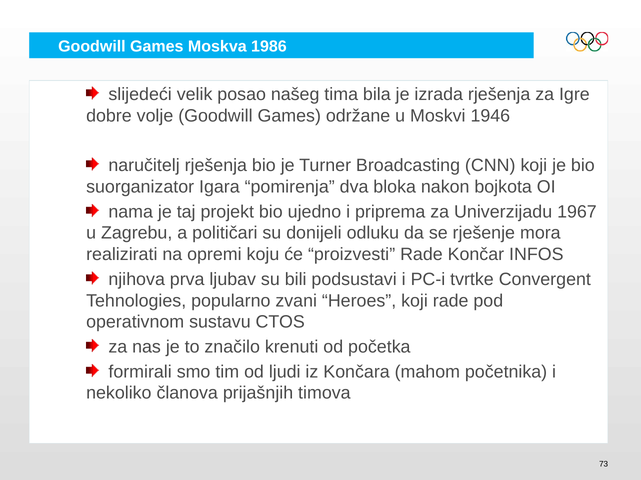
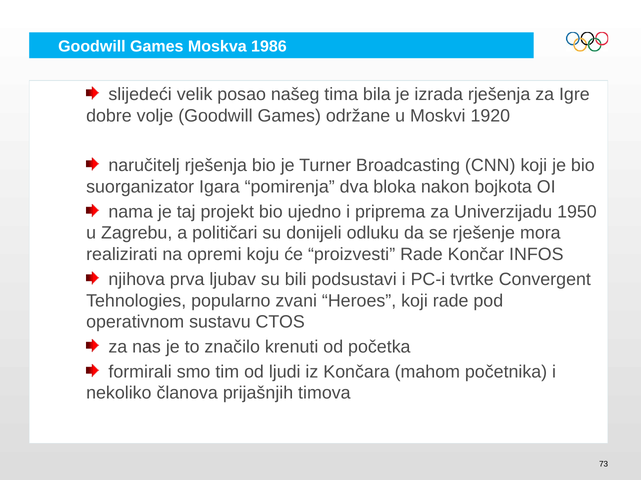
1946: 1946 -> 1920 (490, 116)
1967: 1967 -> 1950 (577, 212)
